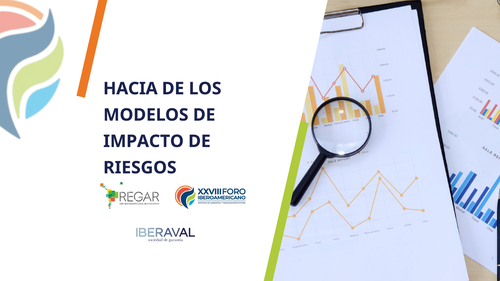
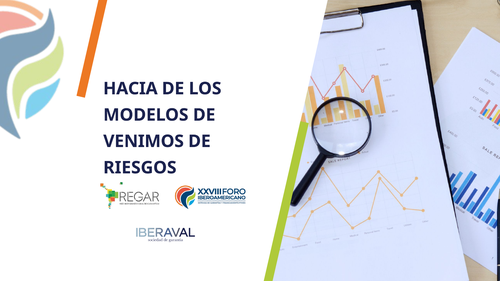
IMPACTO: IMPACTO -> VENIMOS (144, 141)
